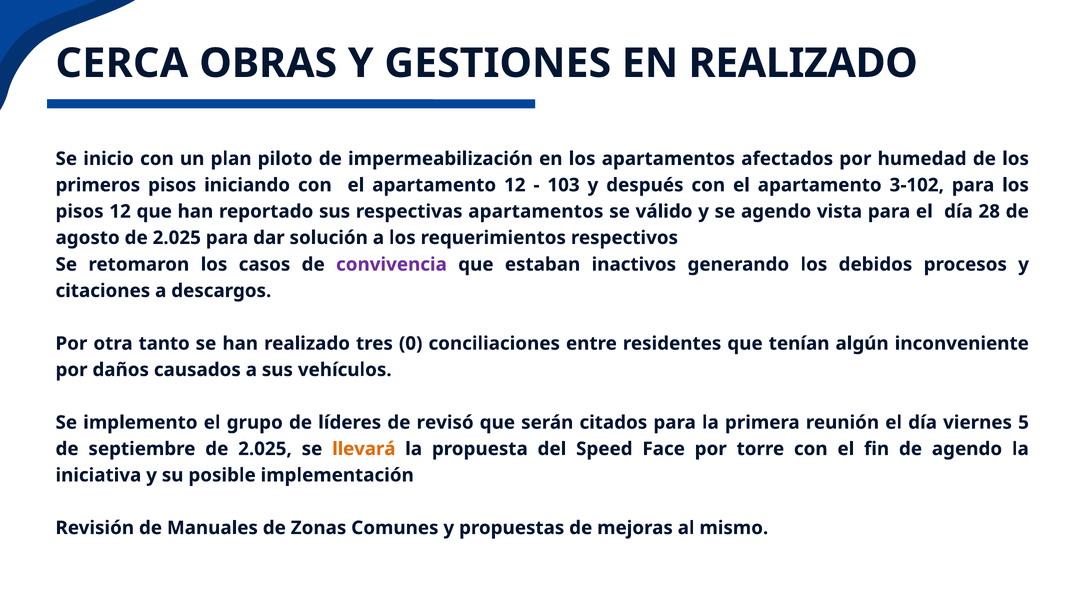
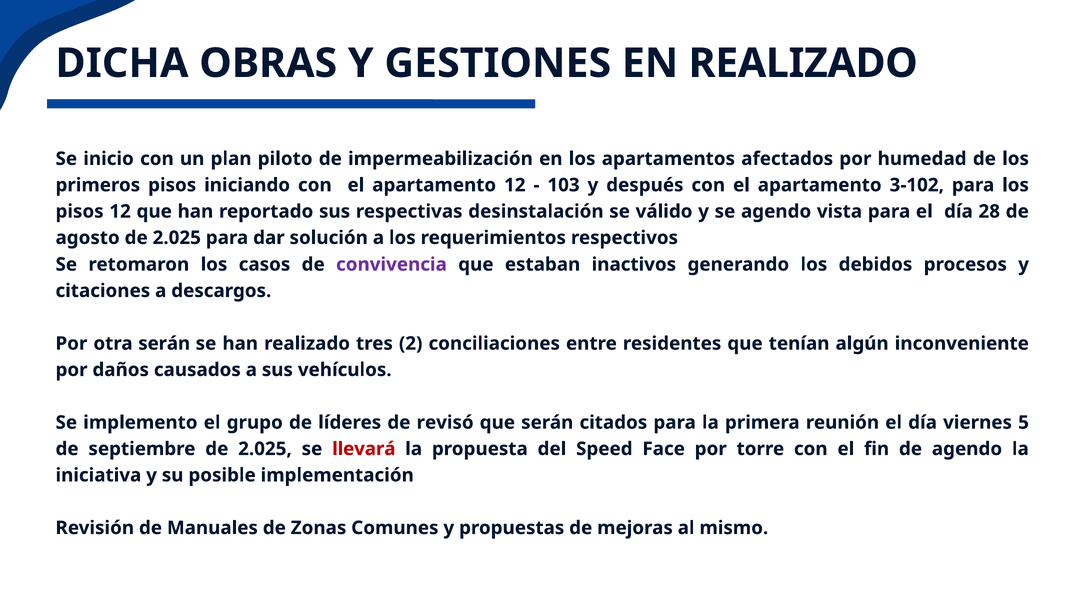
CERCA: CERCA -> DICHA (122, 63)
respectivas apartamentos: apartamentos -> desinstalación (536, 212)
otra tanto: tanto -> serán (164, 344)
0: 0 -> 2 (411, 344)
llevará colour: orange -> red (364, 449)
